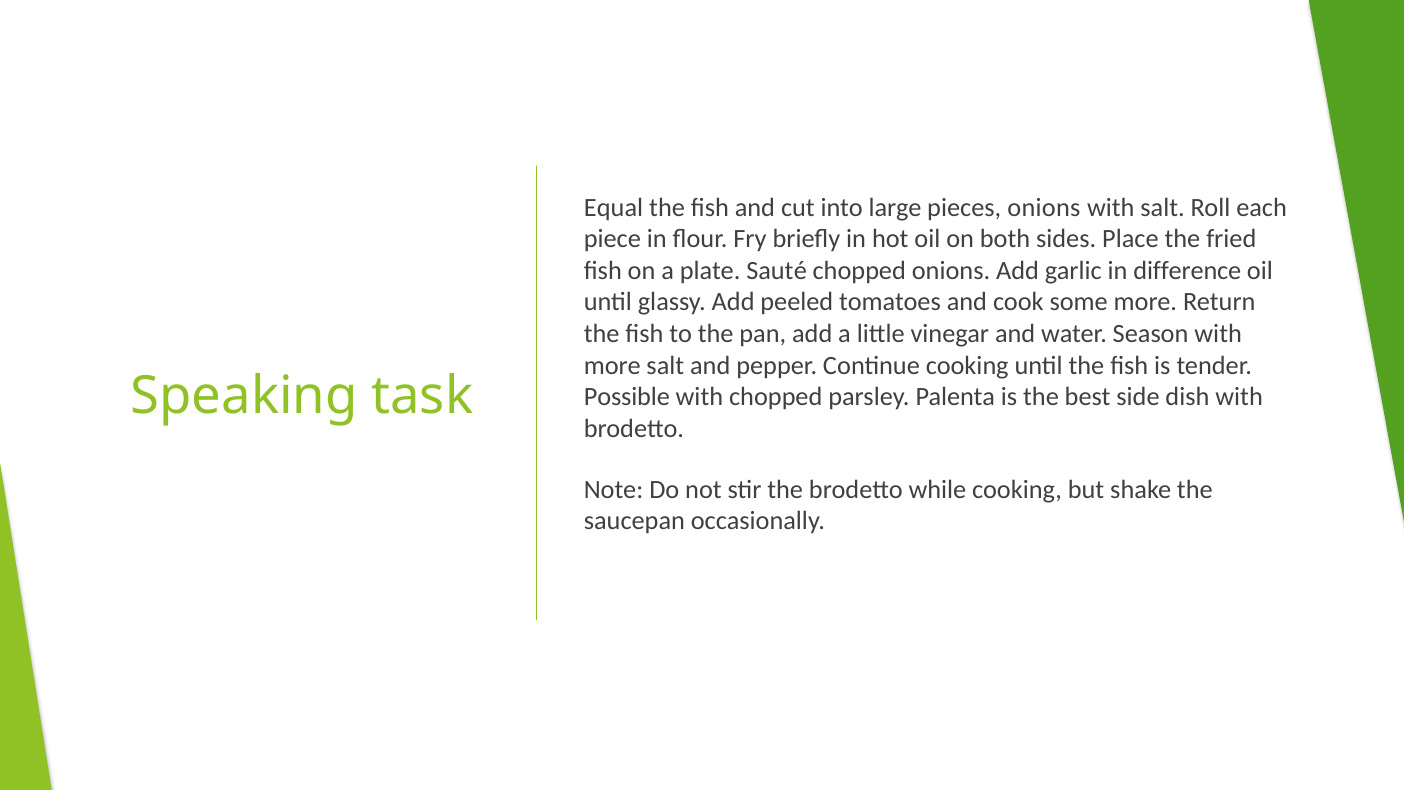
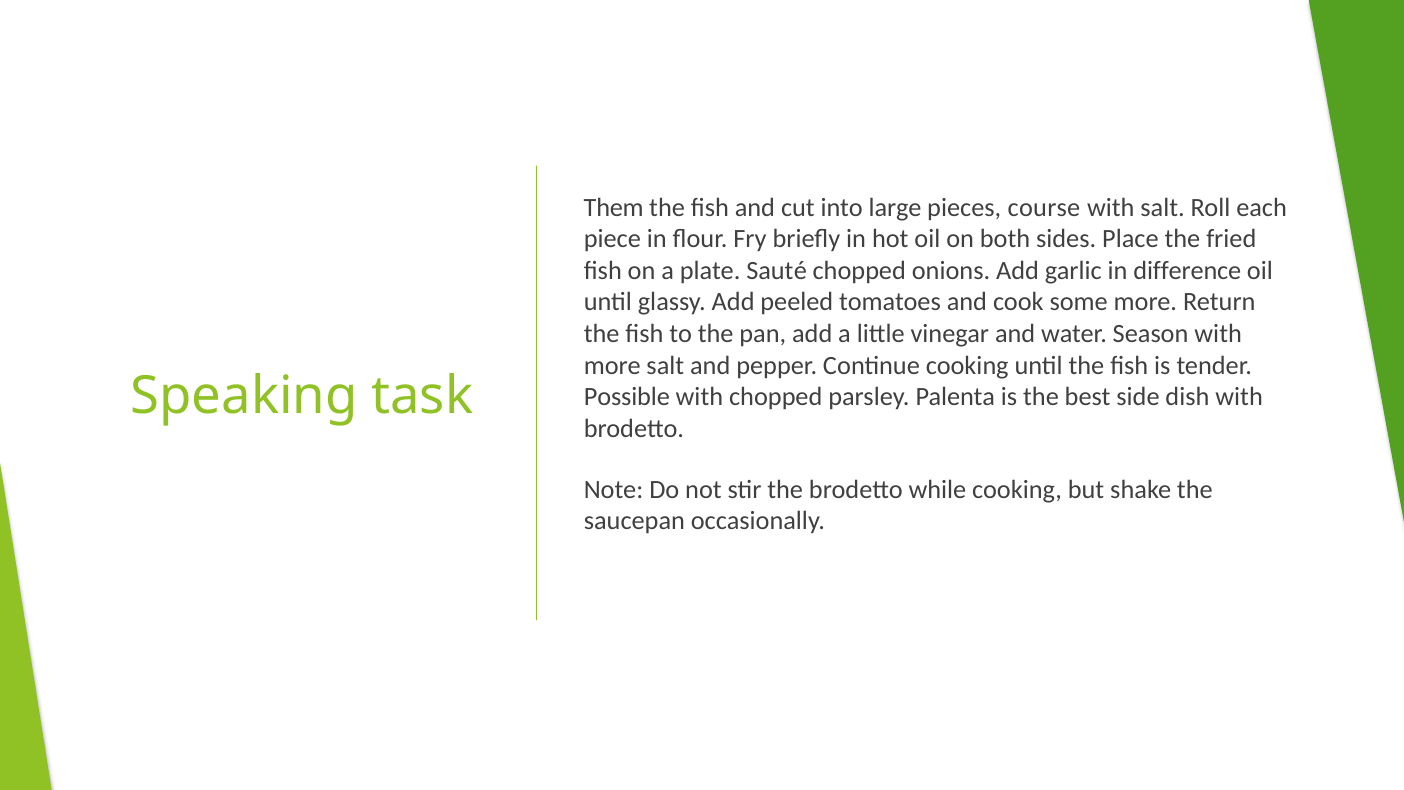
Equal: Equal -> Them (614, 207)
pieces onions: onions -> course (1044, 207)
